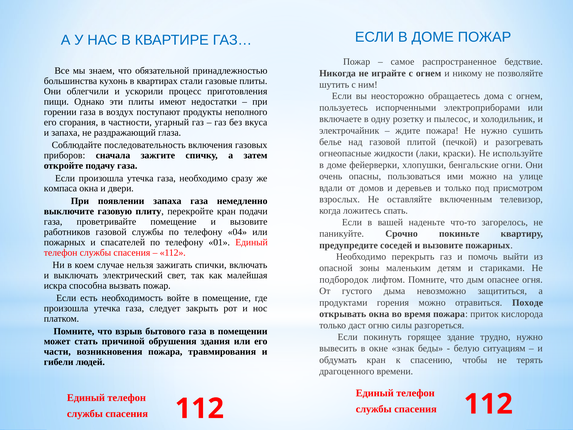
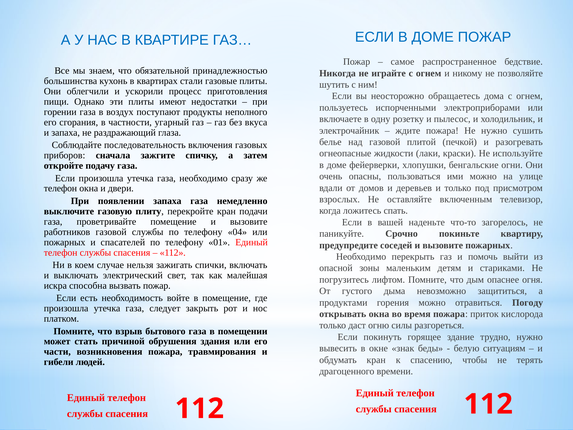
компаса: компаса -> телефон (60, 188)
подбородок: подбородок -> погрузитесь (344, 279)
Походе: Походе -> Погоду (528, 302)
